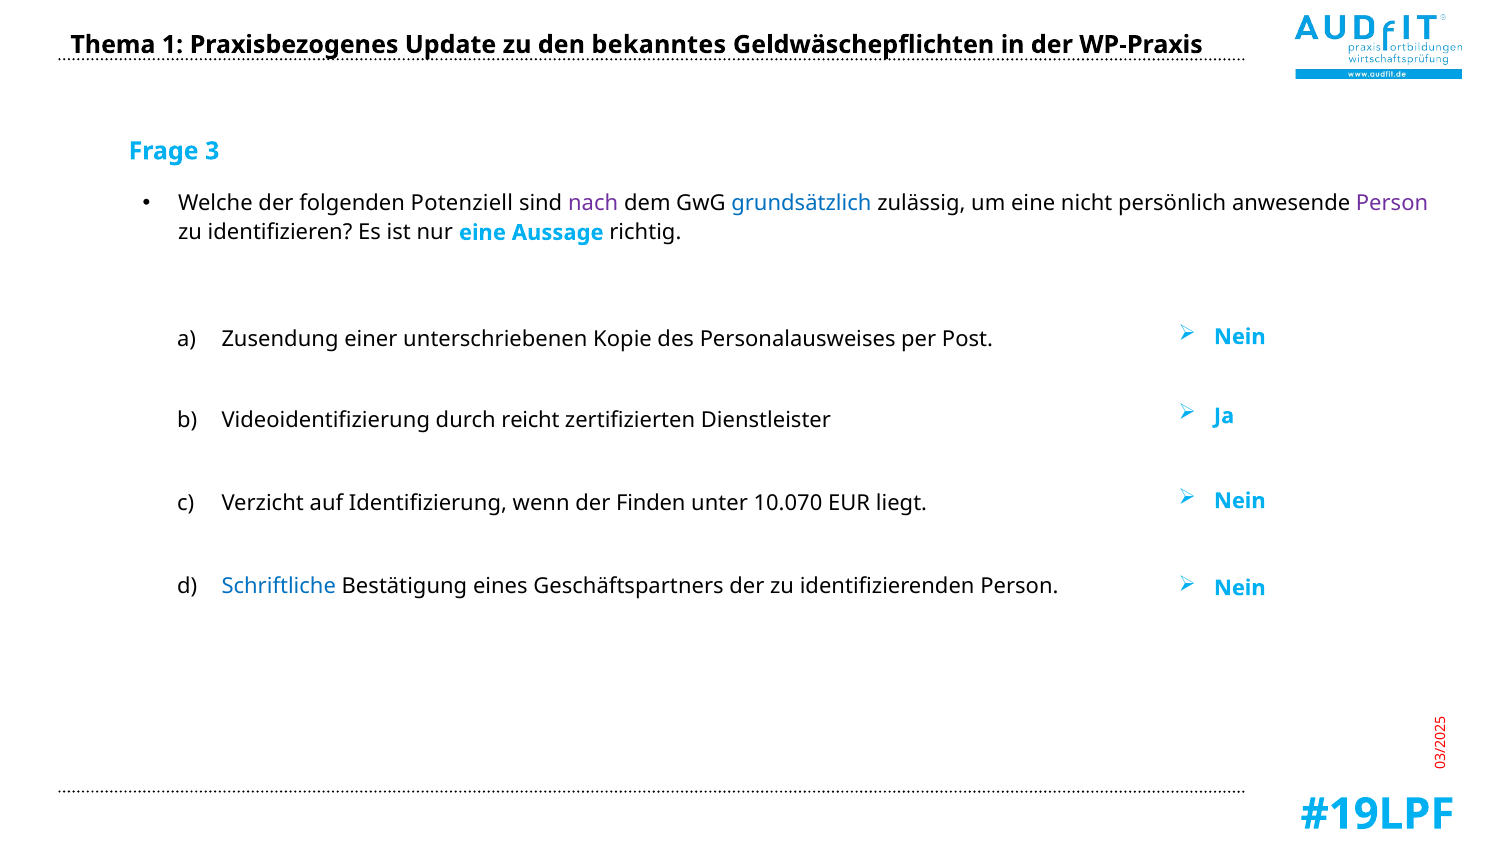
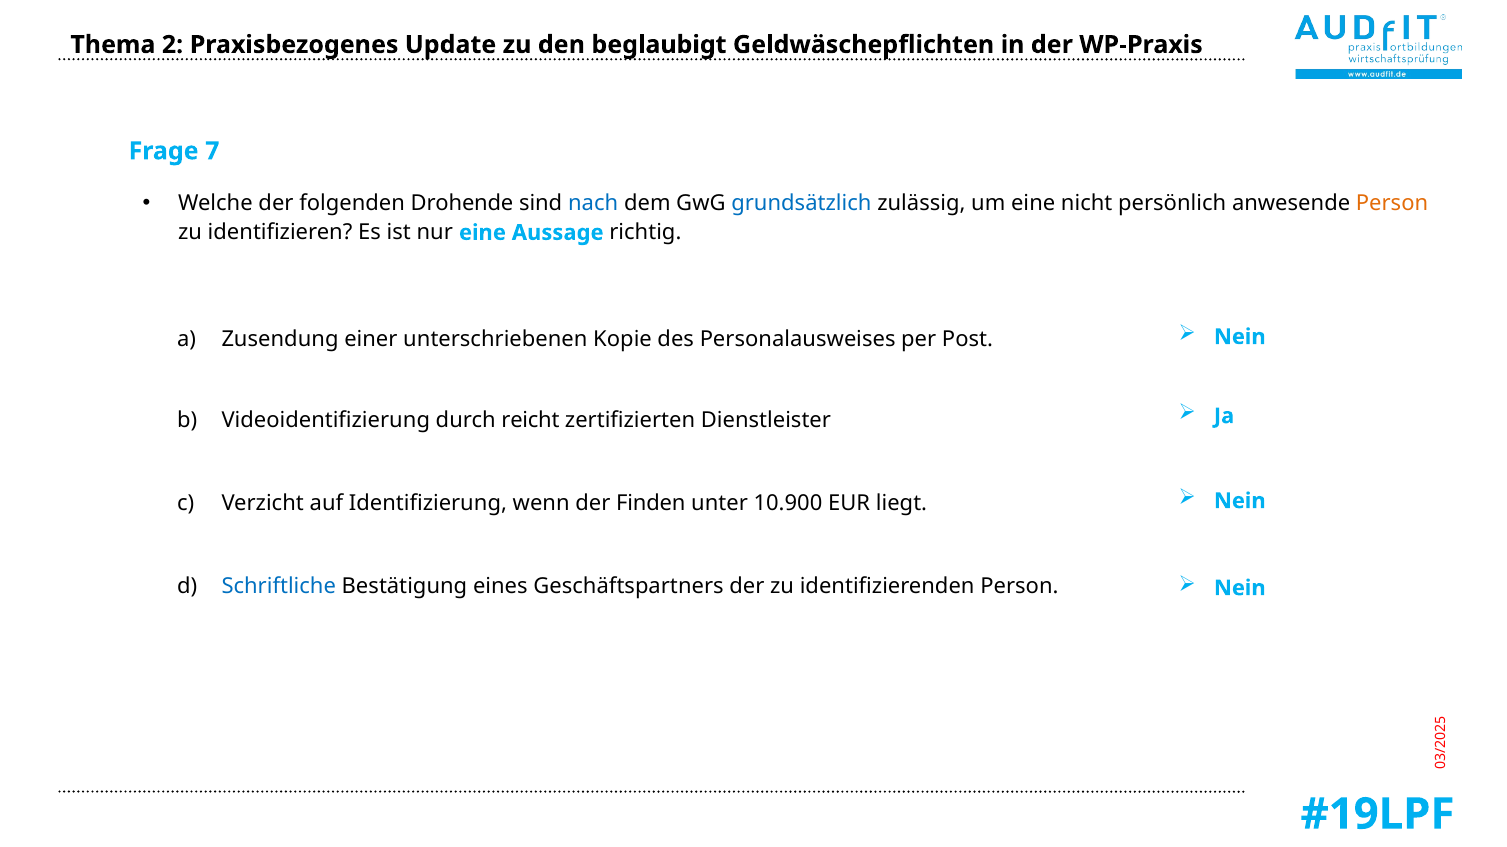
Thema 1: 1 -> 2 (172, 45)
bekanntes: bekanntes -> beglaubigt (659, 45)
Frage 3: 3 -> 7 (212, 151)
Potenziell: Potenziell -> Drohende (462, 204)
nach colour: purple -> blue (593, 204)
Person colour: purple -> orange (1392, 204)
10.070: 10.070 -> 10.900 (788, 504)
